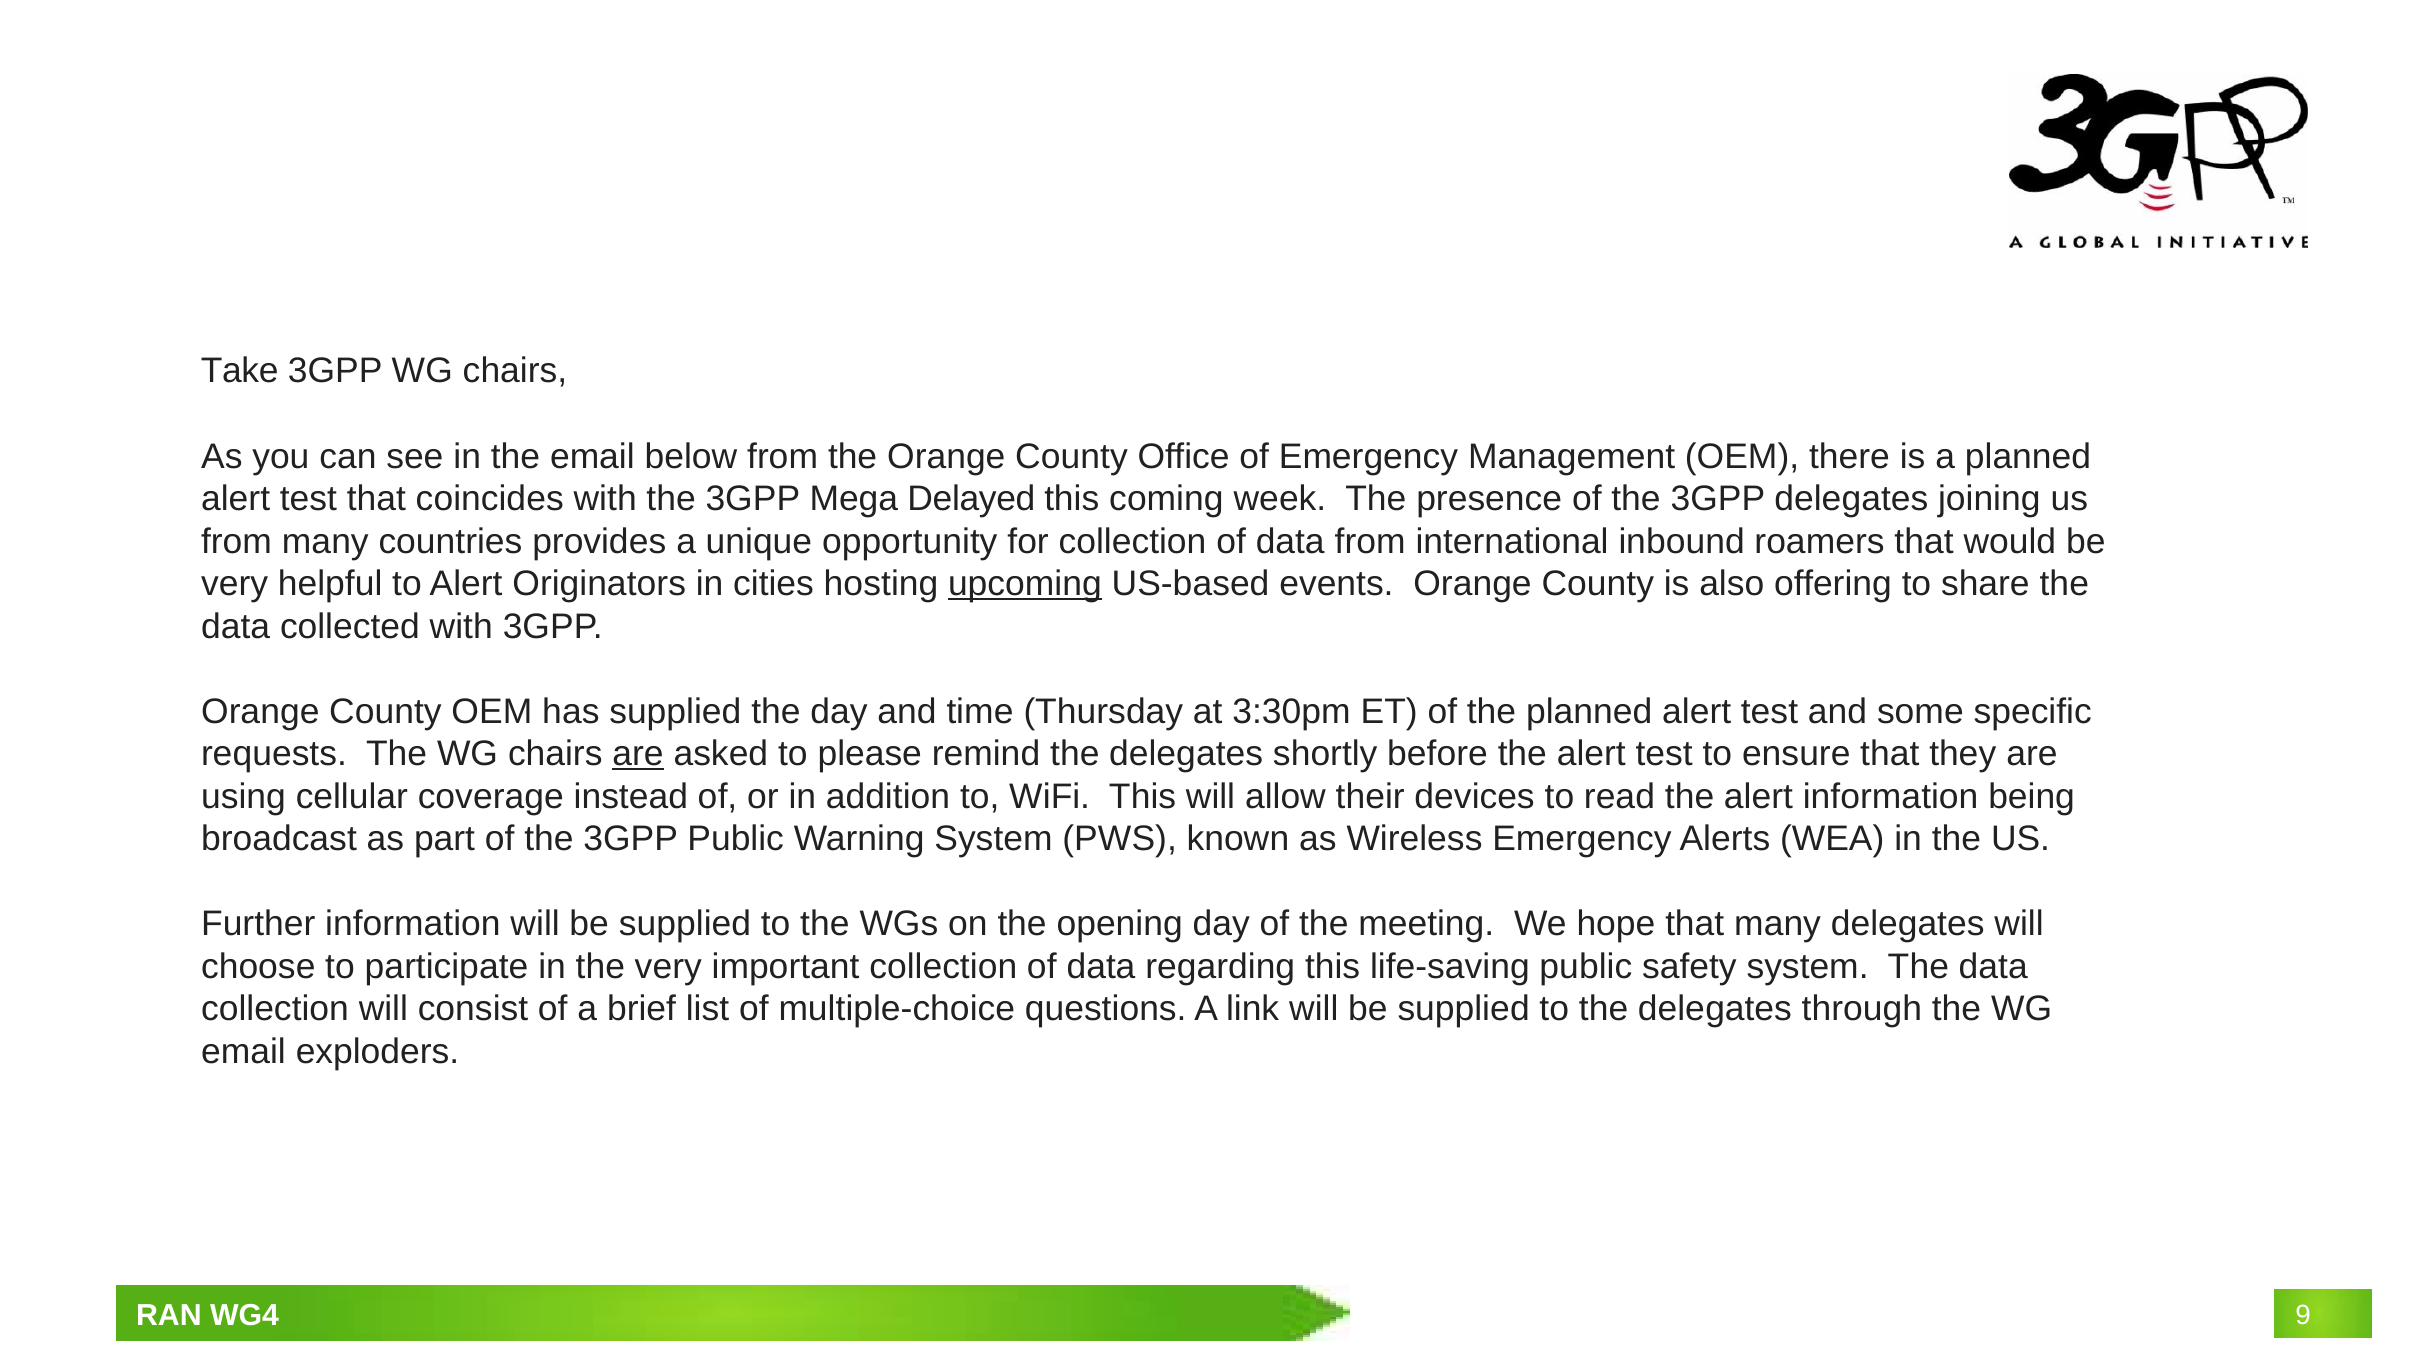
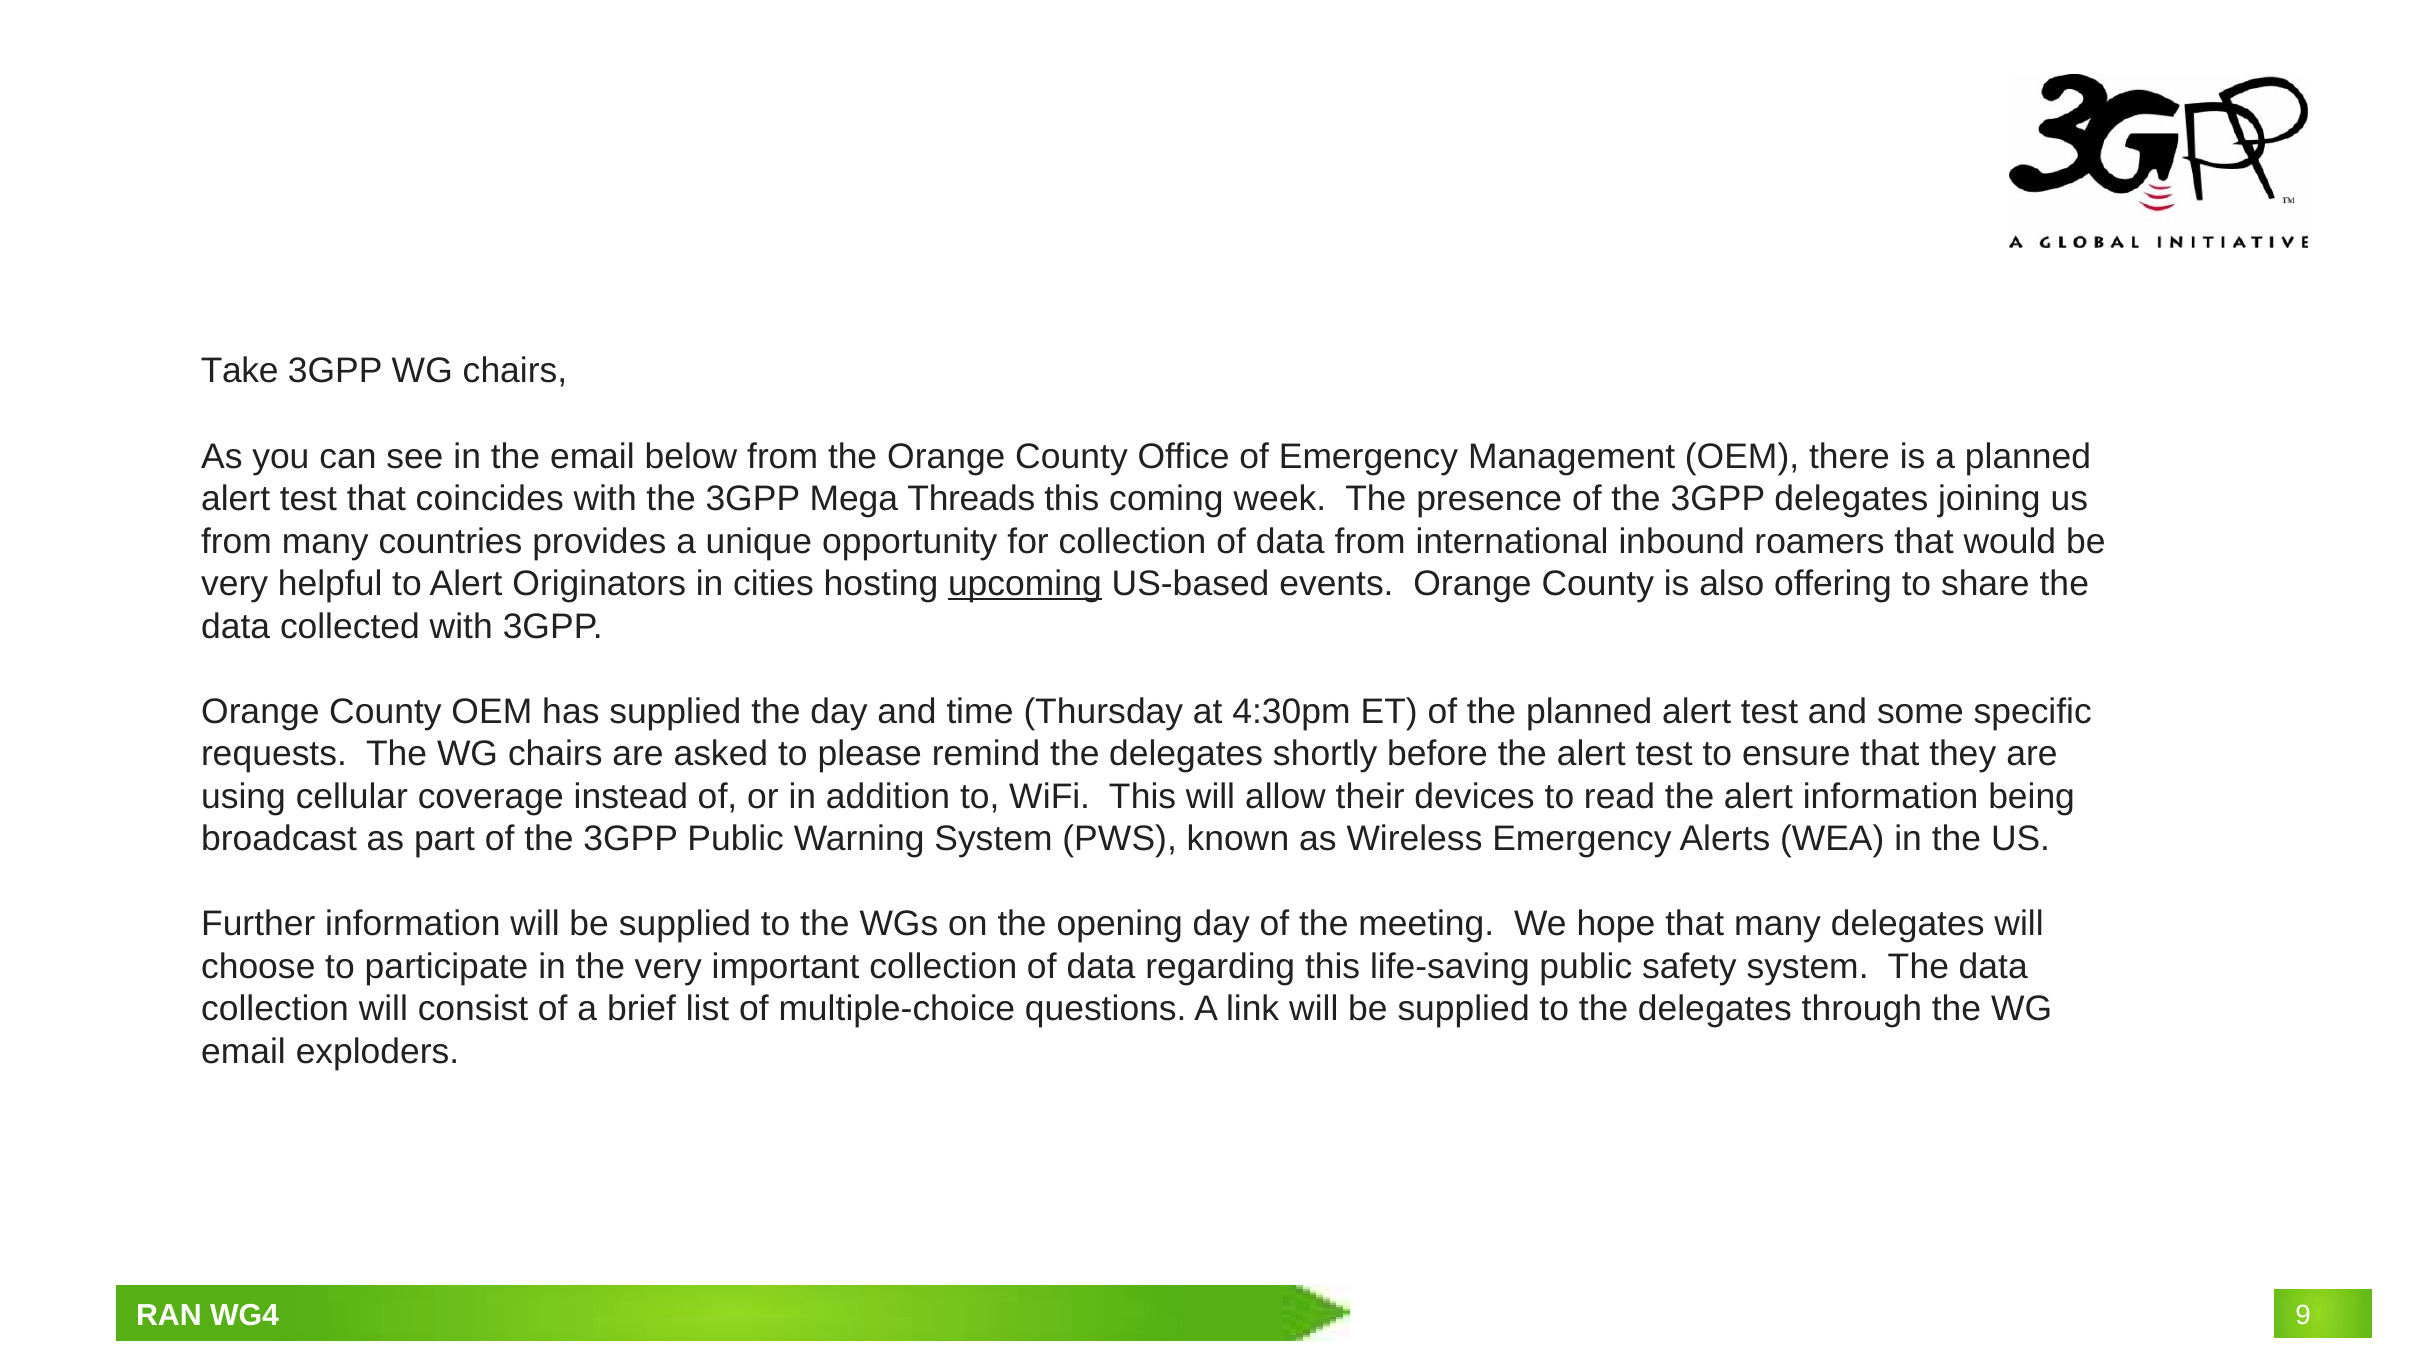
Delayed: Delayed -> Threads (971, 499)
3:30pm: 3:30pm -> 4:30pm (1292, 712)
are underline: present -> none (638, 754)
